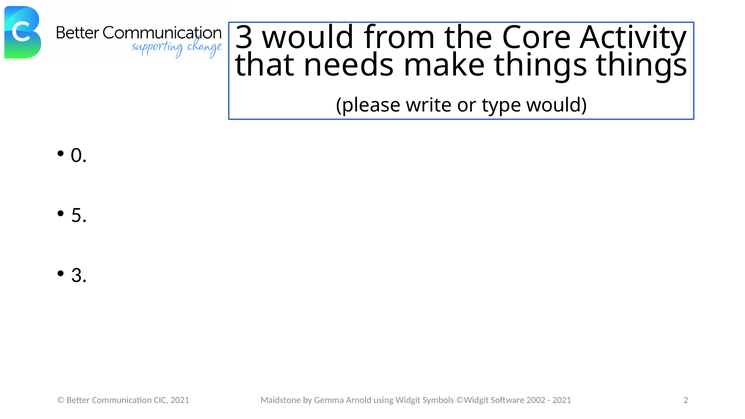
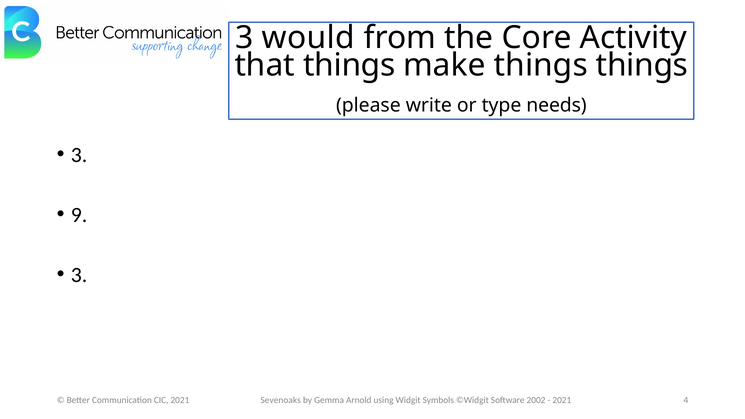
that needs: needs -> things (349, 65)
type would: would -> needs (557, 105)
0: 0 -> 3 (79, 155)
5: 5 -> 9 (79, 215)
Maidstone: Maidstone -> Sevenoaks (281, 400)
2: 2 -> 4 (686, 400)
